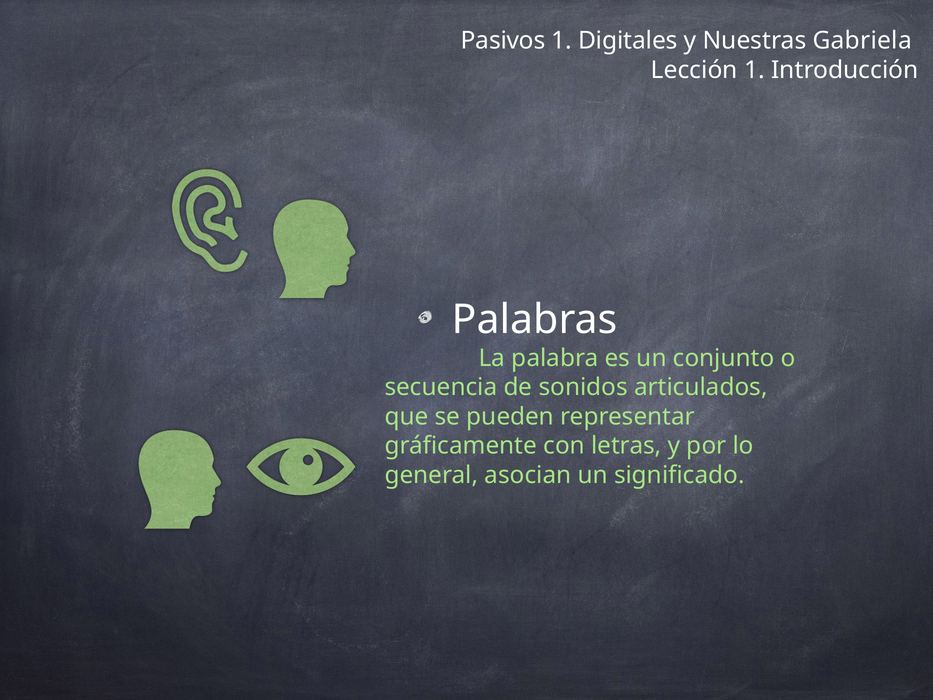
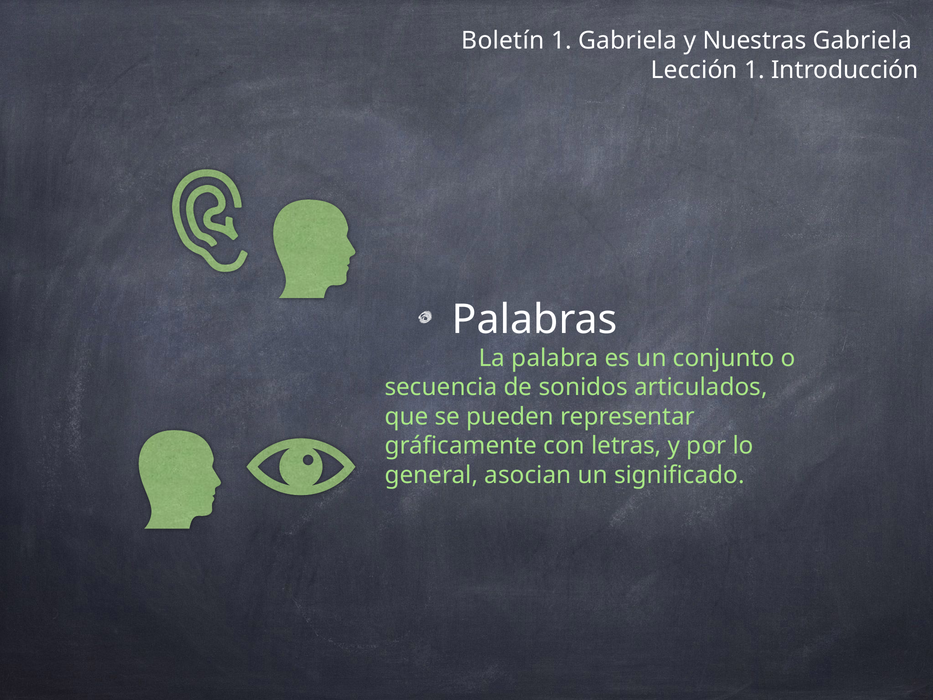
Pasivos: Pasivos -> Boletín (503, 41)
1 Digitales: Digitales -> Gabriela (628, 41)
